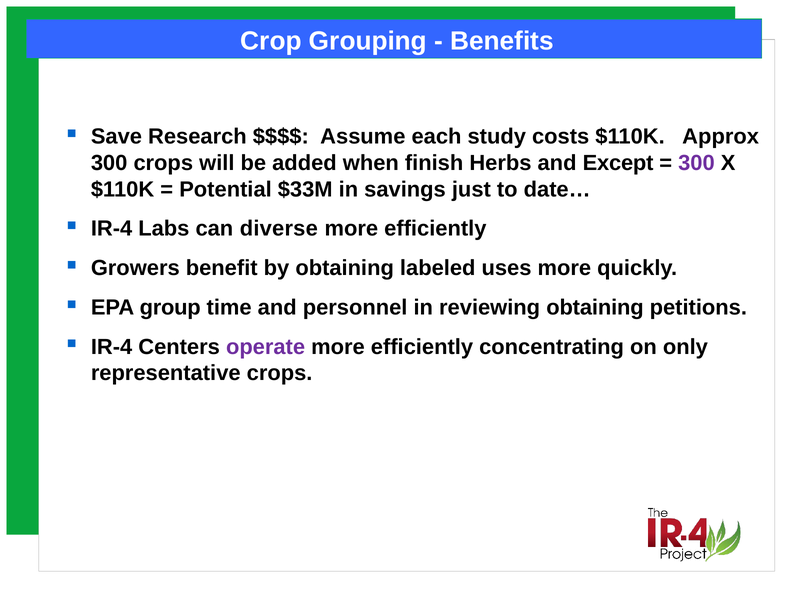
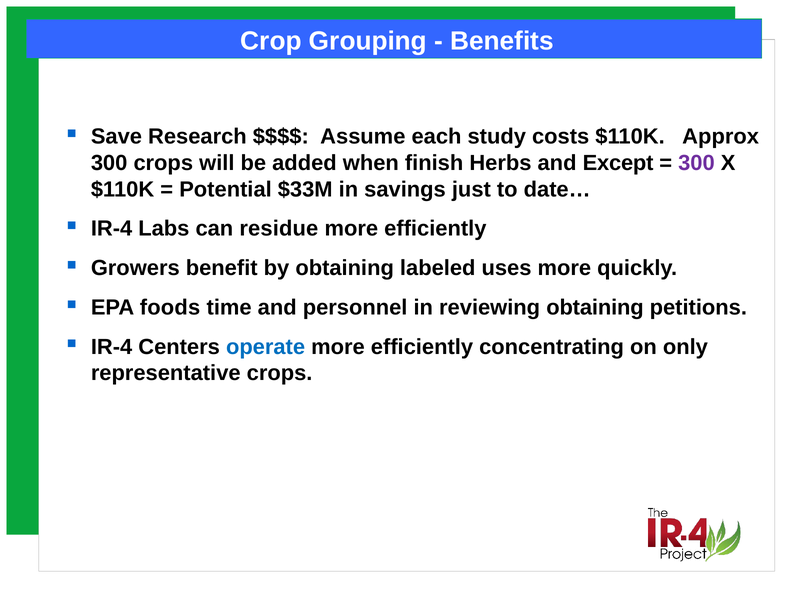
diverse: diverse -> residue (279, 229)
group: group -> foods (170, 308)
operate colour: purple -> blue (266, 347)
